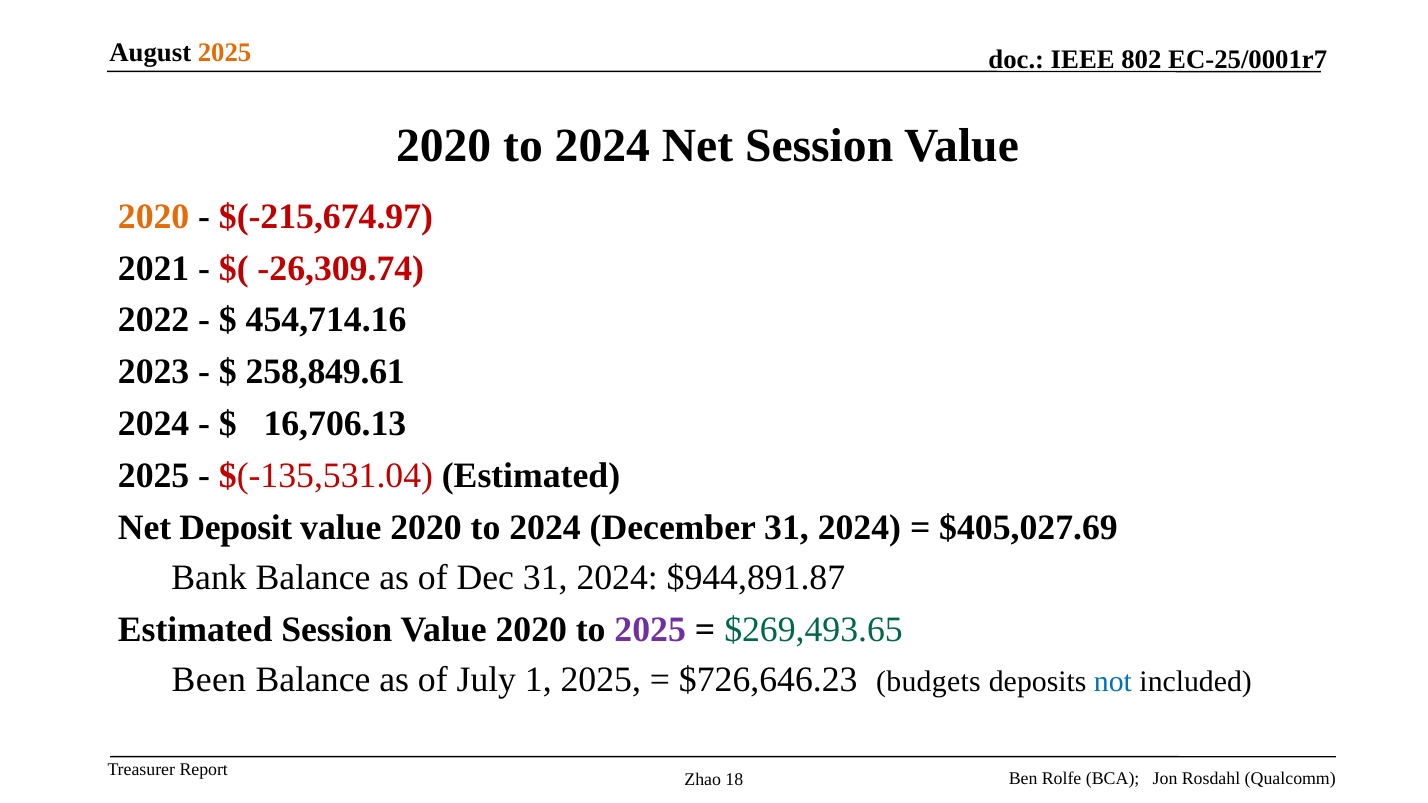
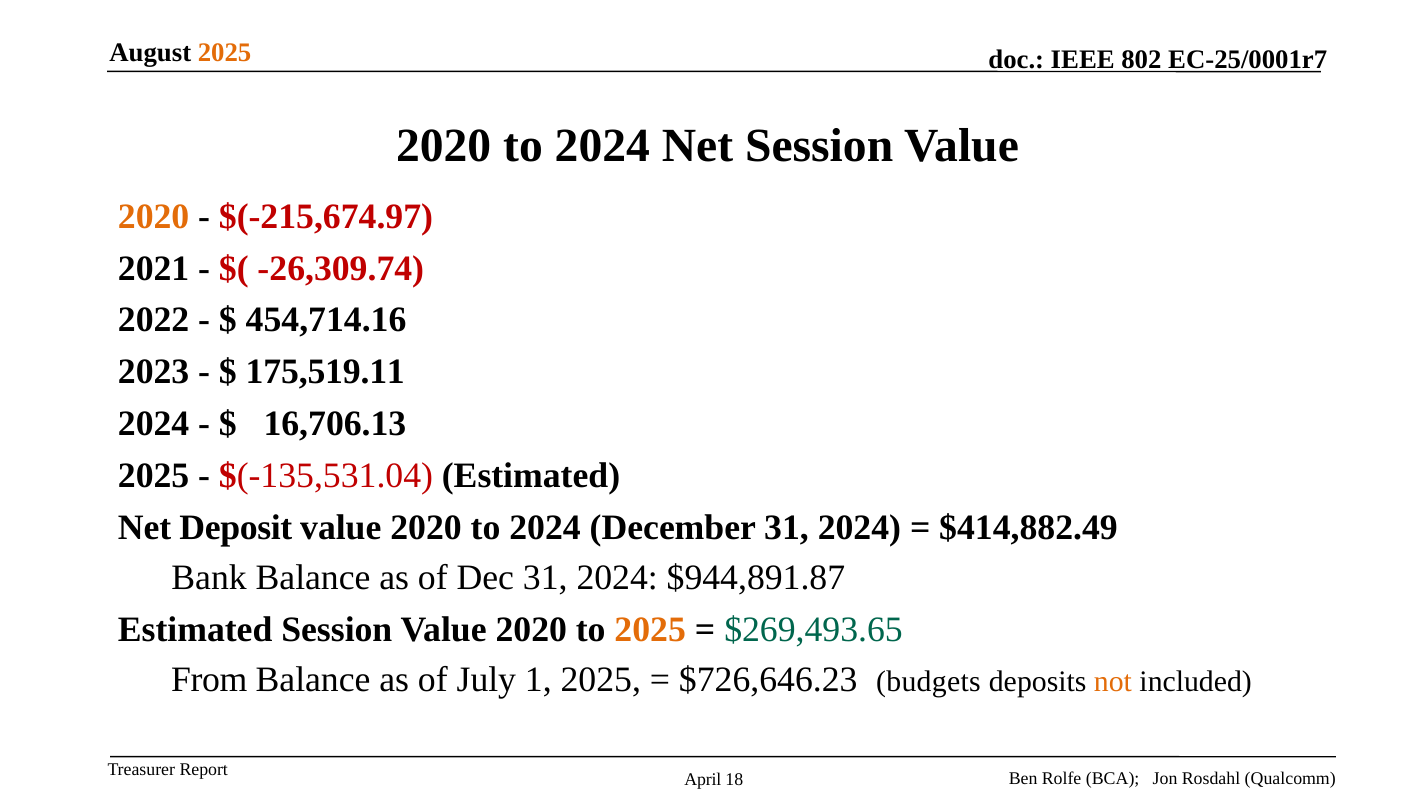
258,849.61: 258,849.61 -> 175,519.11 (325, 372)
$405,027.69: $405,027.69 -> $414,882.49 (1028, 527)
2025 colour: purple -> orange (650, 629)
Been: Been -> From (209, 680)
not colour: blue -> orange (1113, 682)
Zhao: Zhao -> April (703, 780)
